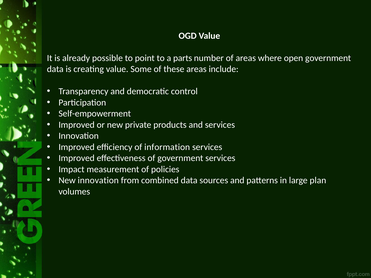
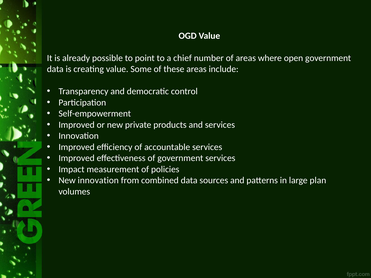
parts: parts -> chief (183, 58)
information: information -> accountable (167, 147)
